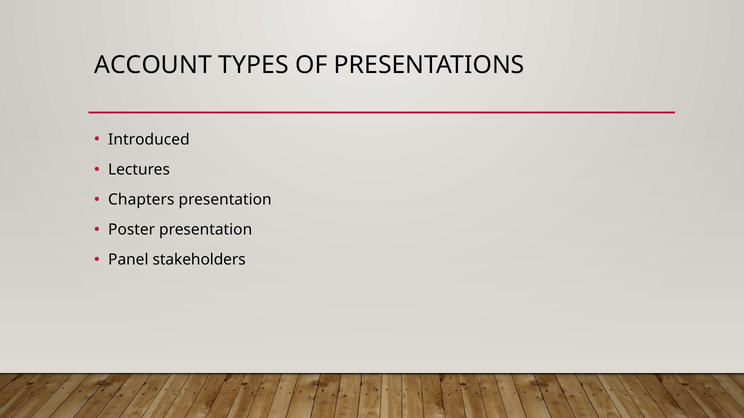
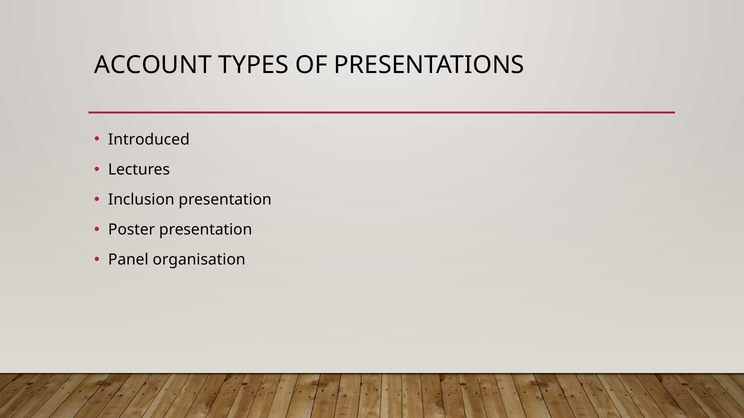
Chapters: Chapters -> Inclusion (141, 200)
stakeholders: stakeholders -> organisation (199, 260)
